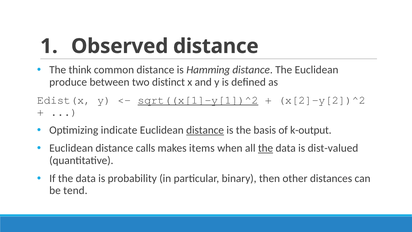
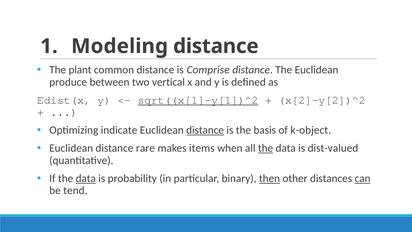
Observed: Observed -> Modeling (120, 46)
think: think -> plant (80, 70)
Hamming: Hamming -> Comprise (208, 70)
distinct: distinct -> vertical (168, 82)
k-output: k-output -> k-object (311, 130)
calls: calls -> rare (145, 148)
data underline: none -> present (86, 178)
then underline: none -> present (270, 178)
can underline: none -> present (363, 178)
